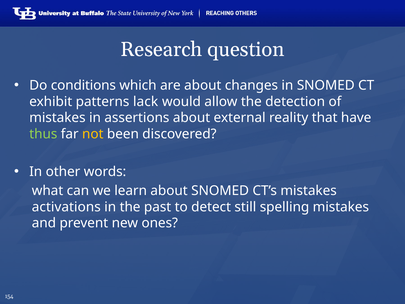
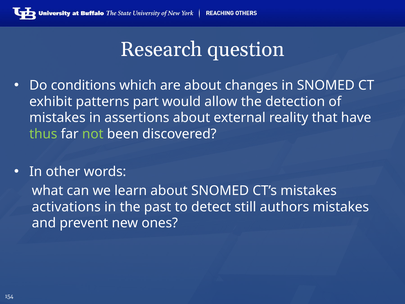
lack: lack -> part (146, 101)
not colour: yellow -> light green (93, 134)
spelling: spelling -> authors (284, 207)
